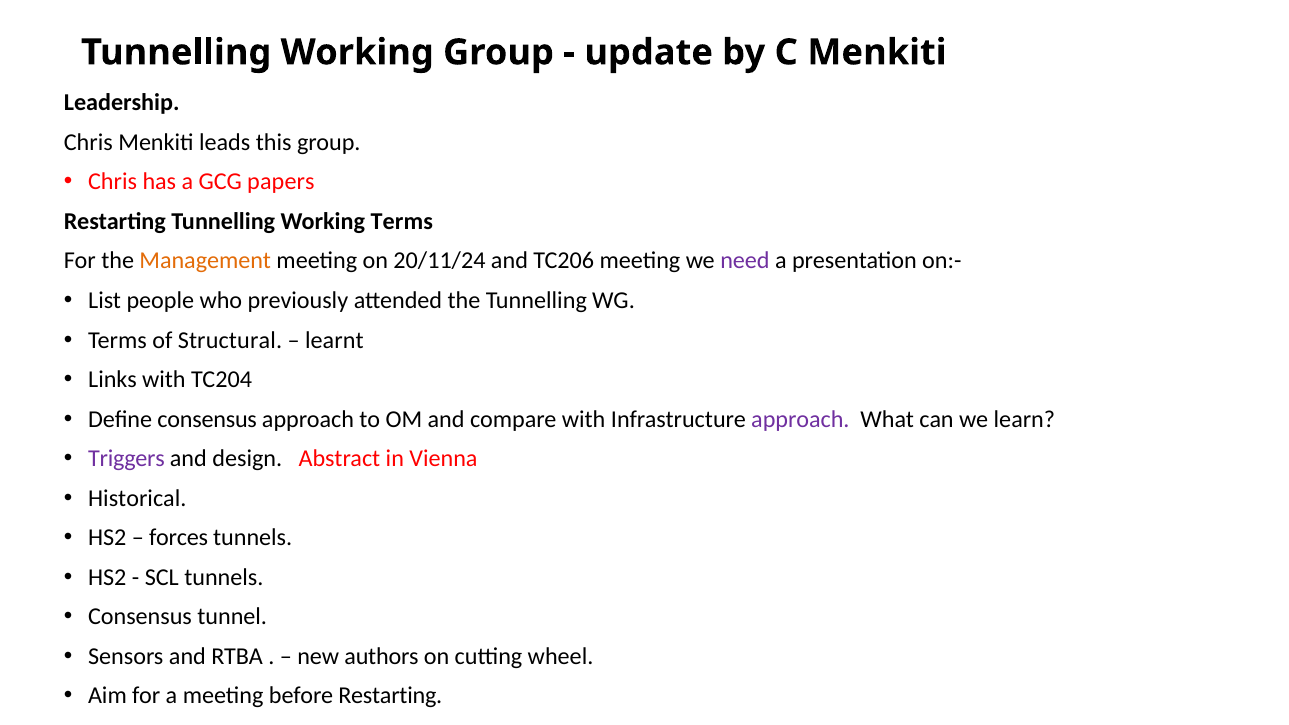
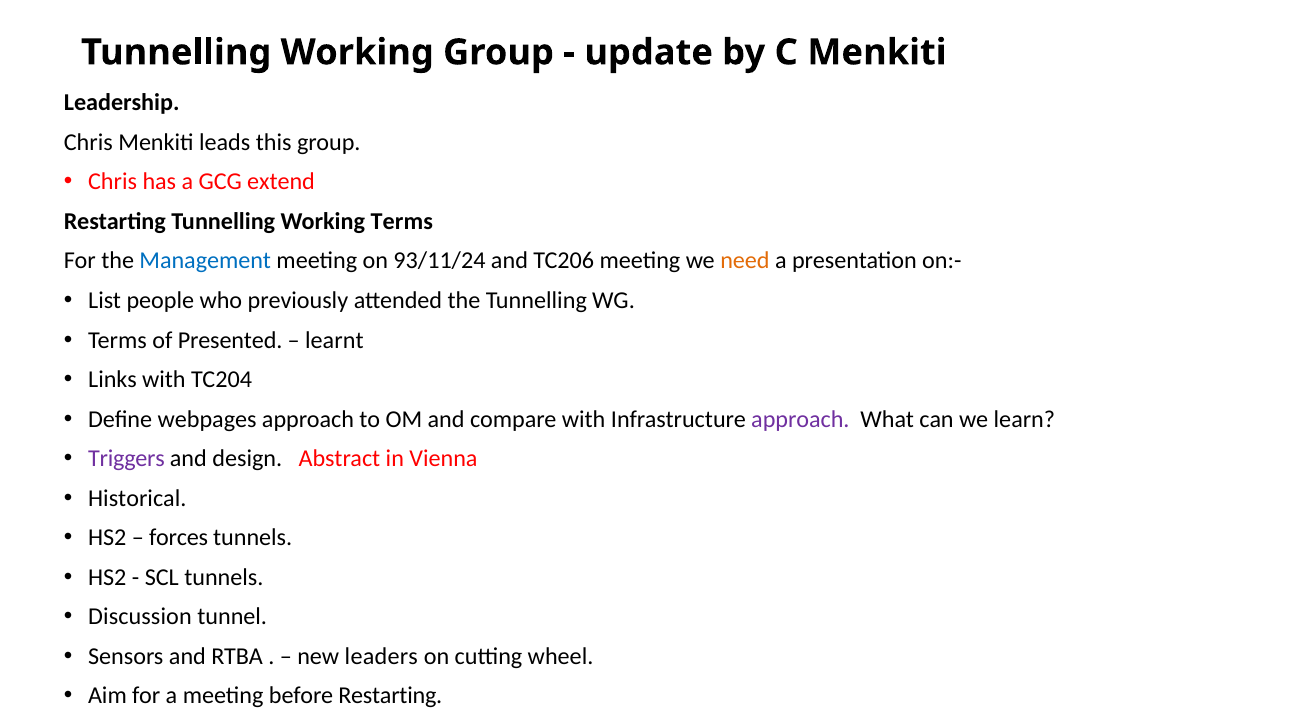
papers: papers -> extend (281, 182)
Management colour: orange -> blue (205, 261)
20/11/24: 20/11/24 -> 93/11/24 (440, 261)
need colour: purple -> orange (745, 261)
Structural: Structural -> Presented (230, 340)
Define consensus: consensus -> webpages (207, 419)
Consensus: Consensus -> Discussion (140, 617)
authors: authors -> leaders (381, 656)
